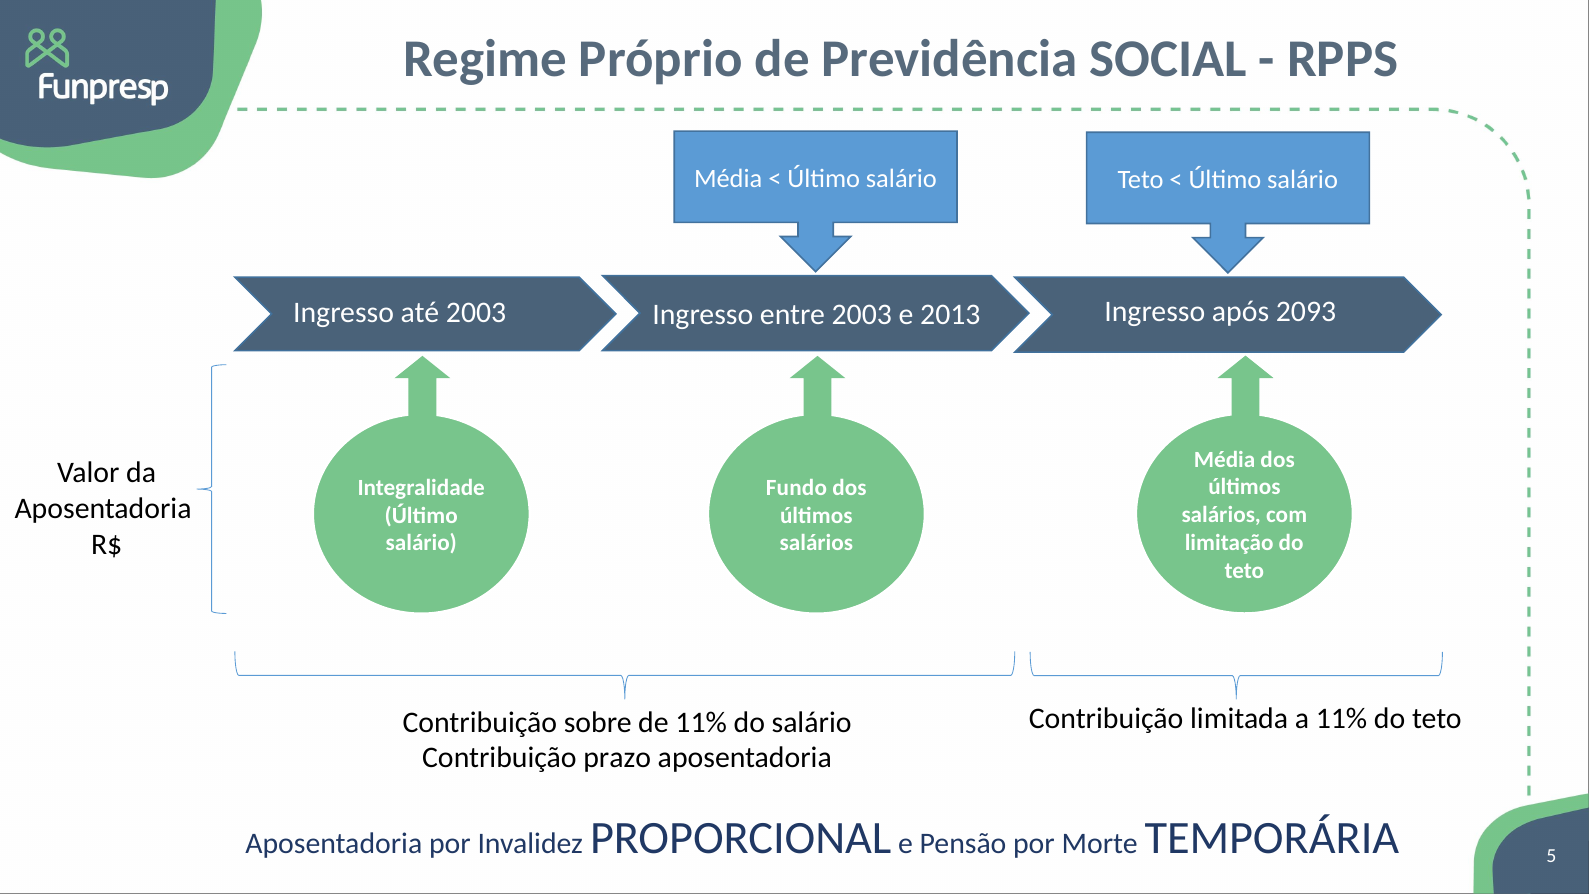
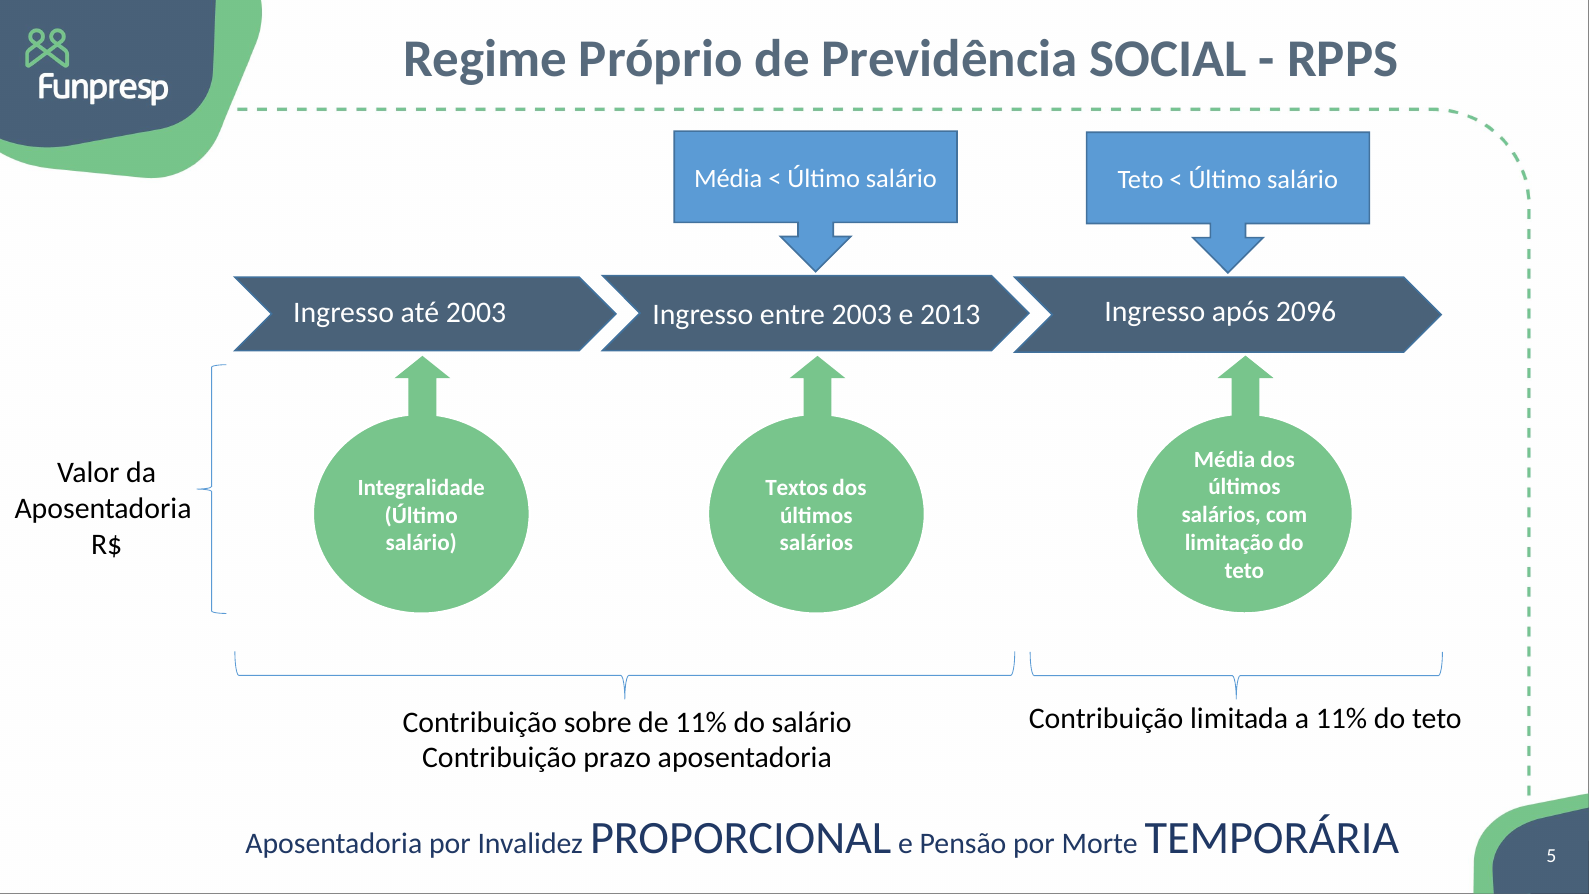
2093: 2093 -> 2096 (1306, 312)
Fundo: Fundo -> Textos (797, 487)
